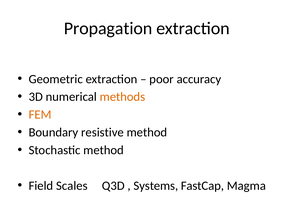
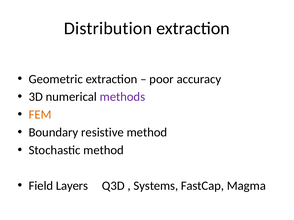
Propagation: Propagation -> Distribution (108, 28)
methods colour: orange -> purple (122, 97)
Scales: Scales -> Layers (72, 186)
